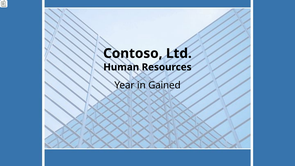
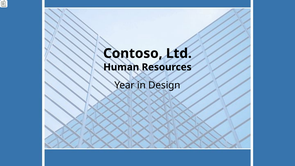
Gained: Gained -> Design (164, 85)
